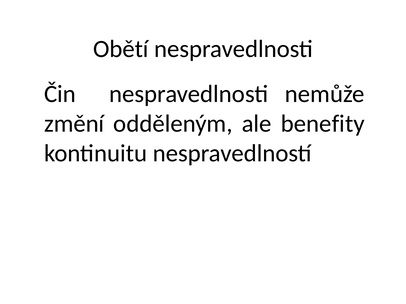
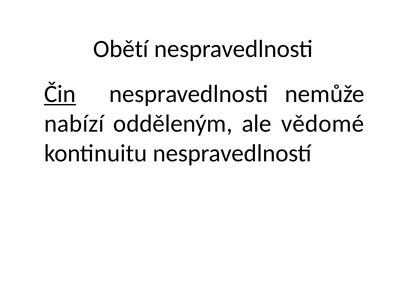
Čin underline: none -> present (60, 94)
změní: změní -> nabízí (74, 124)
benefity: benefity -> vědomé (323, 124)
